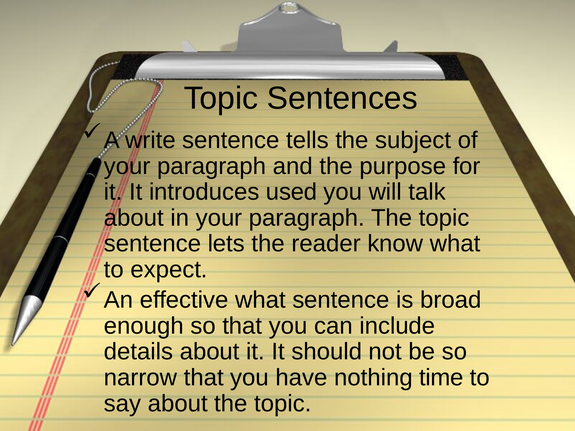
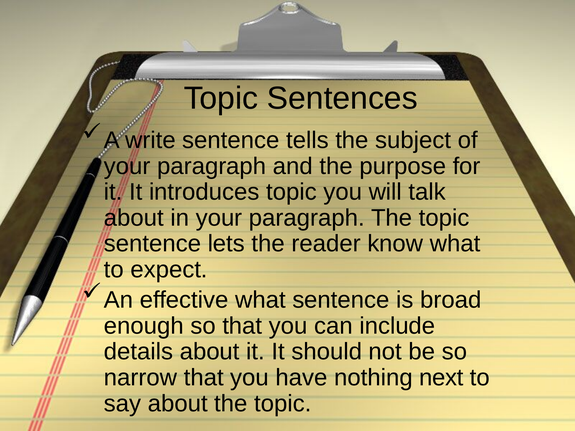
introduces used: used -> topic (291, 192)
time: time -> next (441, 378)
